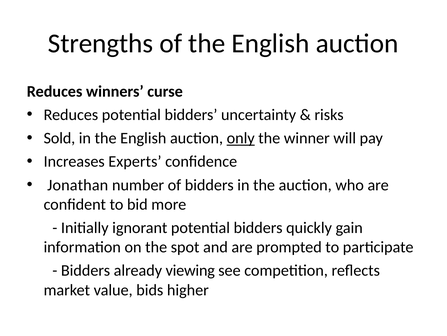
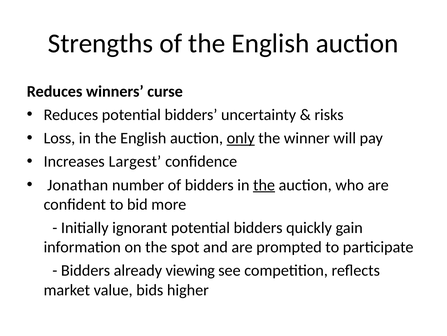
Sold: Sold -> Loss (59, 138)
Experts: Experts -> Largest (135, 161)
the underline: none -> present (264, 185)
